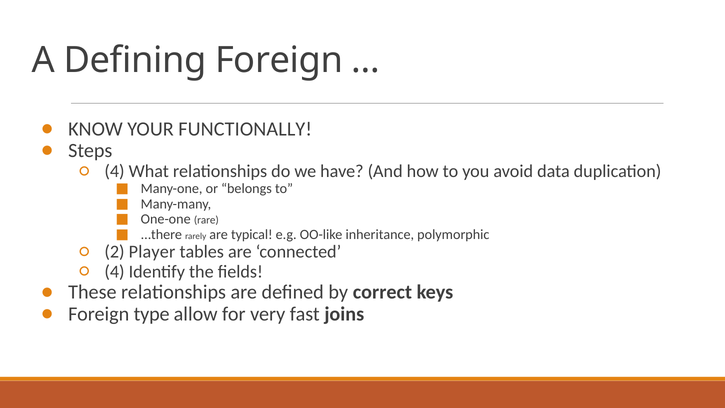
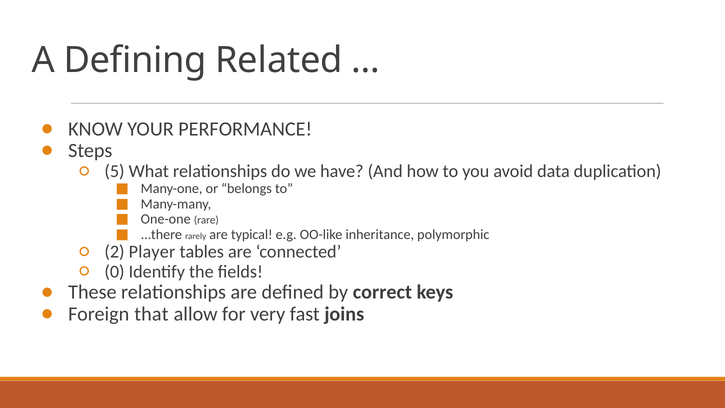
Defining Foreign: Foreign -> Related (279, 60)
FUNCTIONALLY: FUNCTIONALLY -> PERFORMANCE (245, 129)
4: 4 -> 5 (115, 171)
4: 4 -> 0 (115, 271)
type: type -> that (151, 314)
